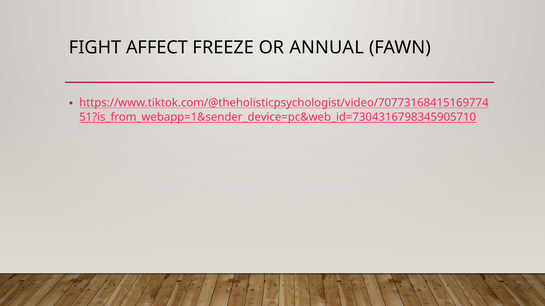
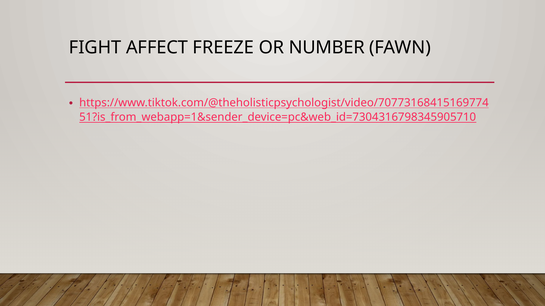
ANNUAL: ANNUAL -> NUMBER (327, 48)
